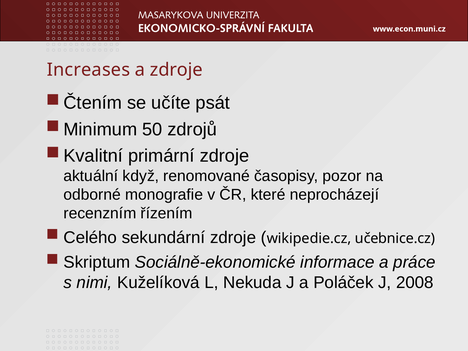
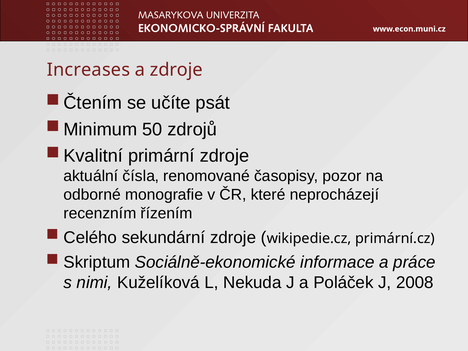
když‚: když‚ -> čísla‚ (141, 176)
učebnice.cz: učebnice.cz -> primární.cz (395, 238)
